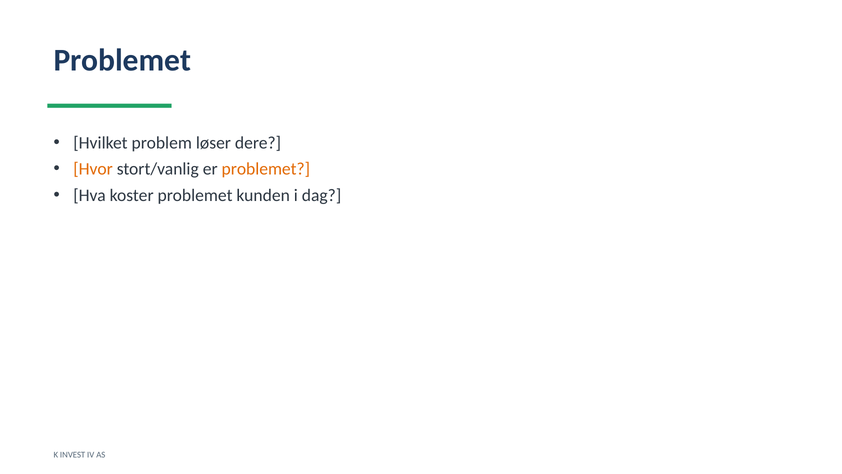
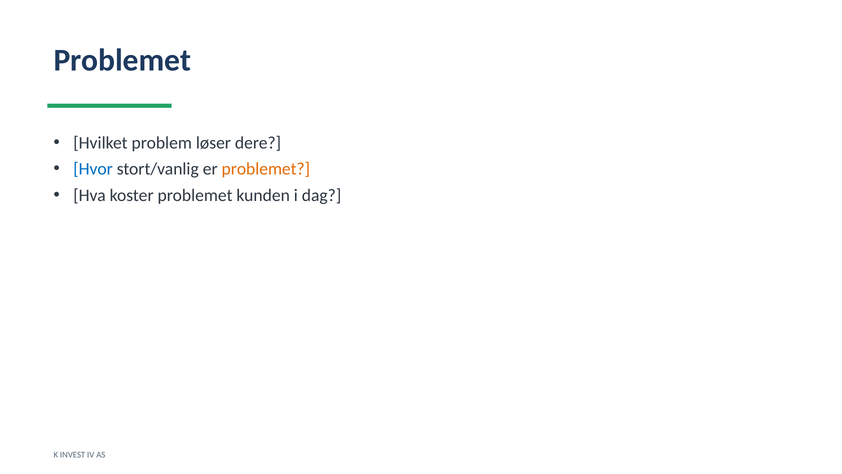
Hvor colour: orange -> blue (93, 169)
